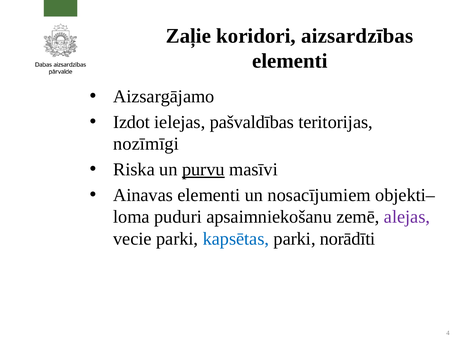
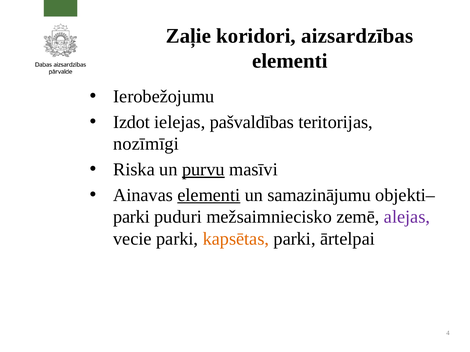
Aizsargājamo: Aizsargājamo -> Ierobežojumu (164, 97)
elementi underline: none -> present (209, 195)
nosacījumiem: nosacījumiem -> samazinājumu (319, 195)
loma: loma -> parki (132, 217)
apsaimniekošanu: apsaimniekošanu -> mežsaimniecisko (269, 217)
kapsētas colour: blue -> orange (236, 239)
norādīti: norādīti -> ārtelpai (347, 239)
